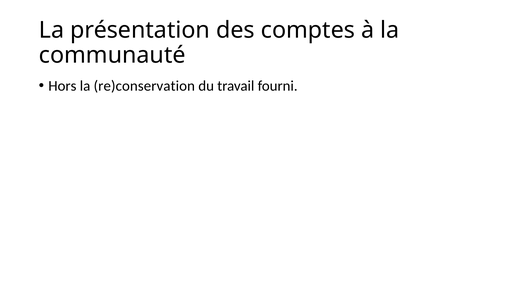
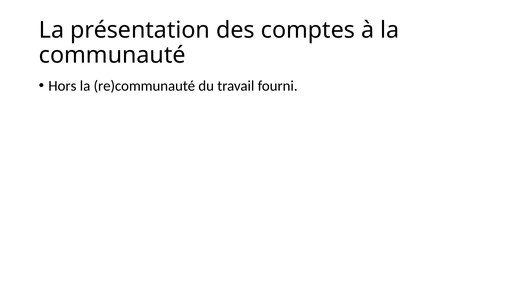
re)conservation: re)conservation -> re)communauté (144, 86)
